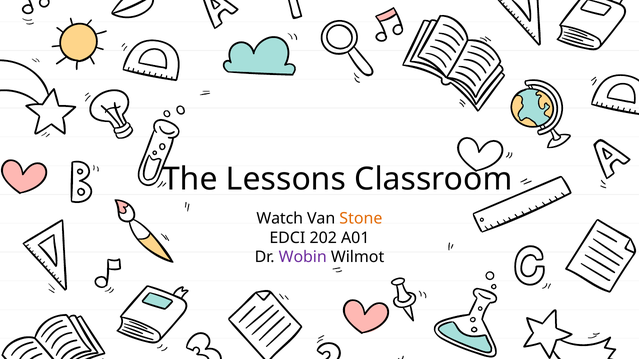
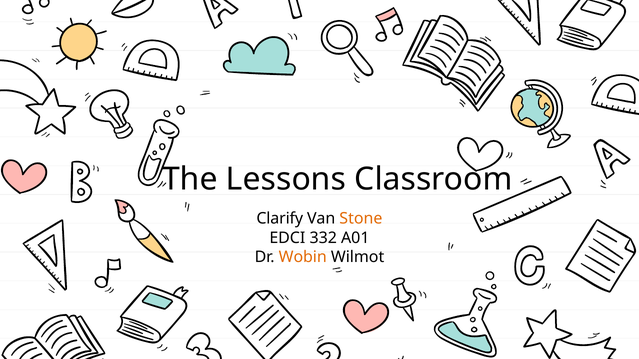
Watch: Watch -> Clarify (280, 219)
202: 202 -> 332 (323, 238)
Wobin colour: purple -> orange (303, 257)
